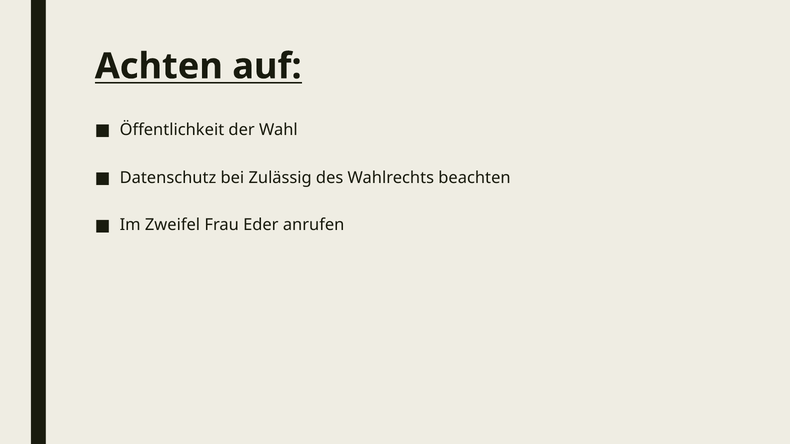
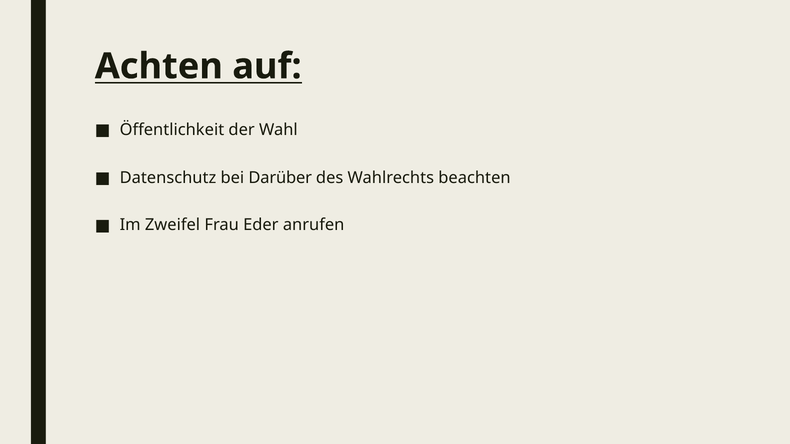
Zulässig: Zulässig -> Darüber (280, 178)
